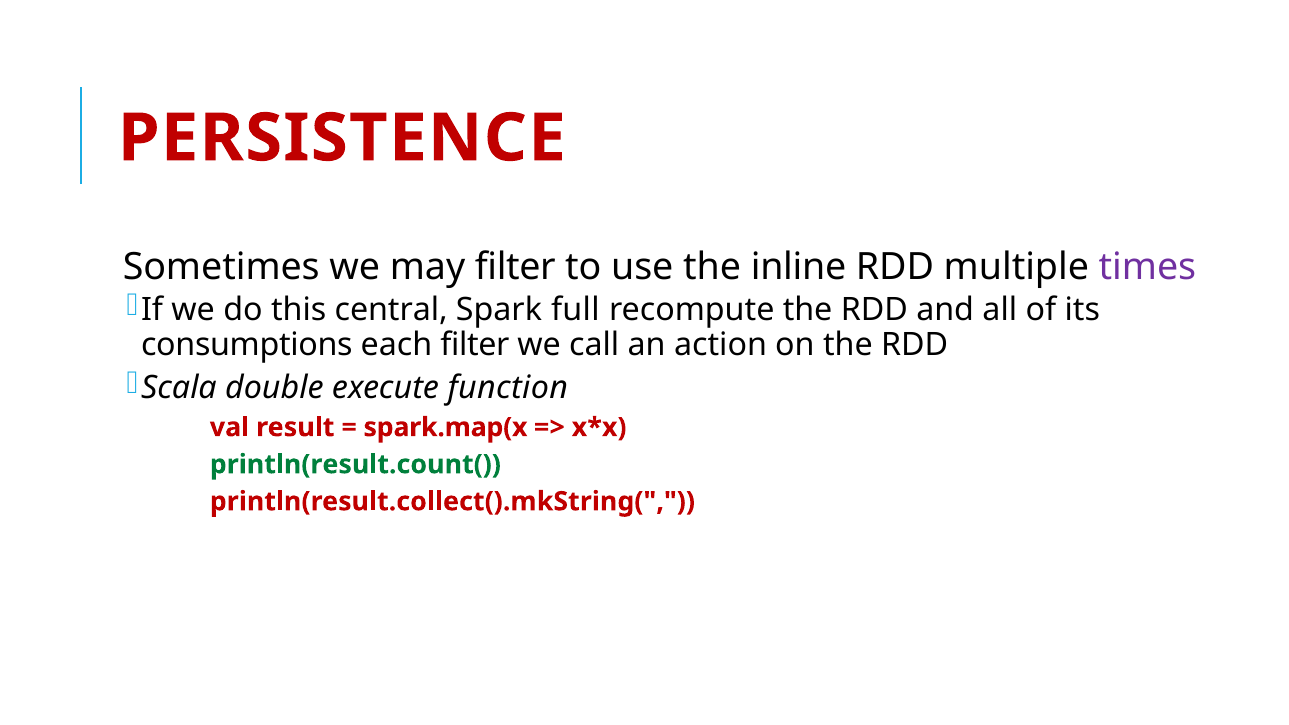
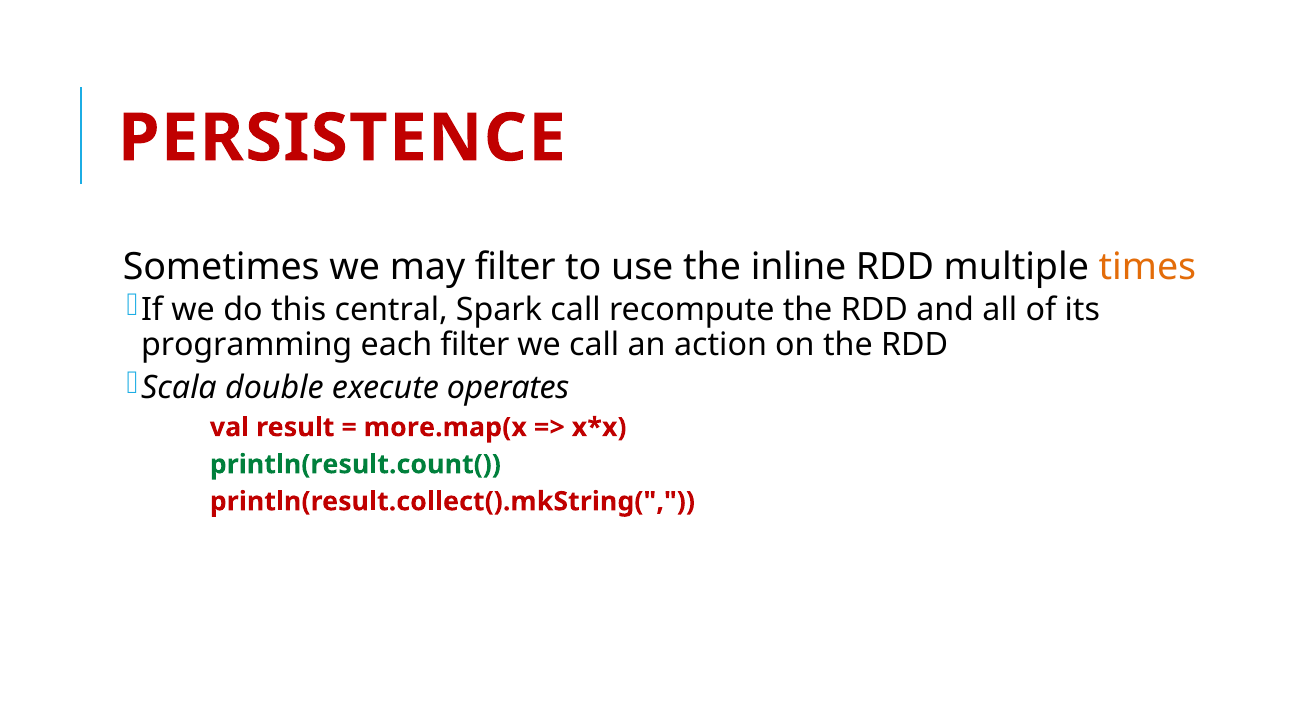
times colour: purple -> orange (1147, 267)
Spark full: full -> call (576, 310)
consumptions: consumptions -> programming (247, 345)
function: function -> operates (508, 387)
spark.map(x: spark.map(x -> more.map(x (445, 427)
